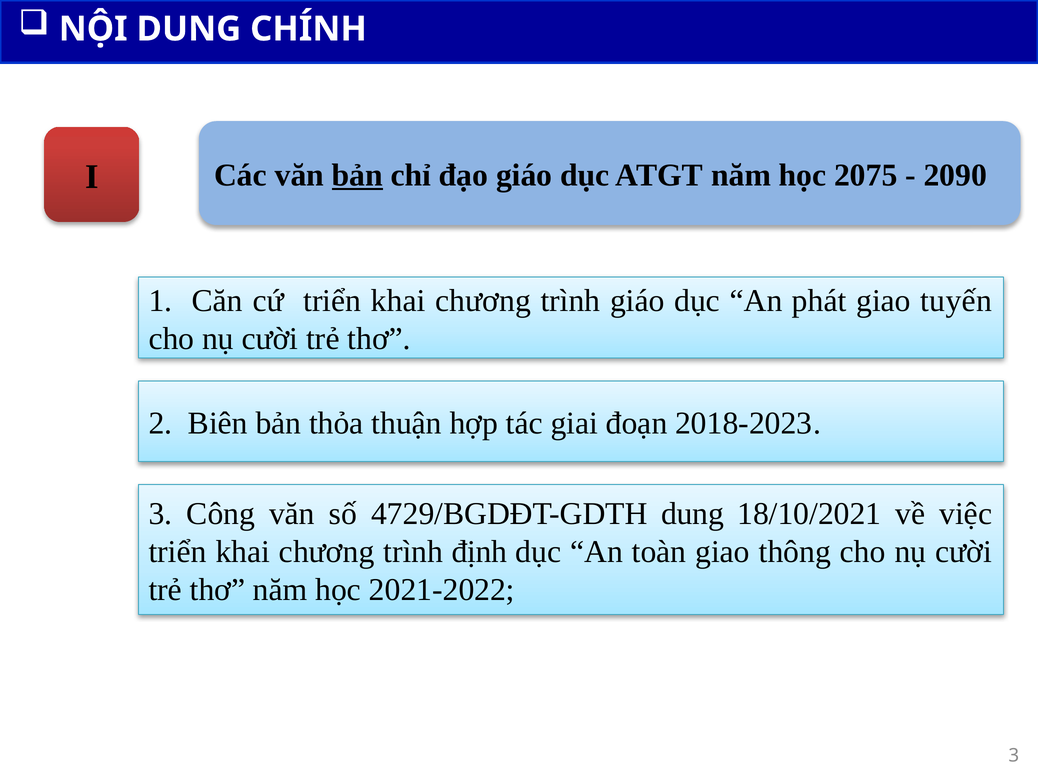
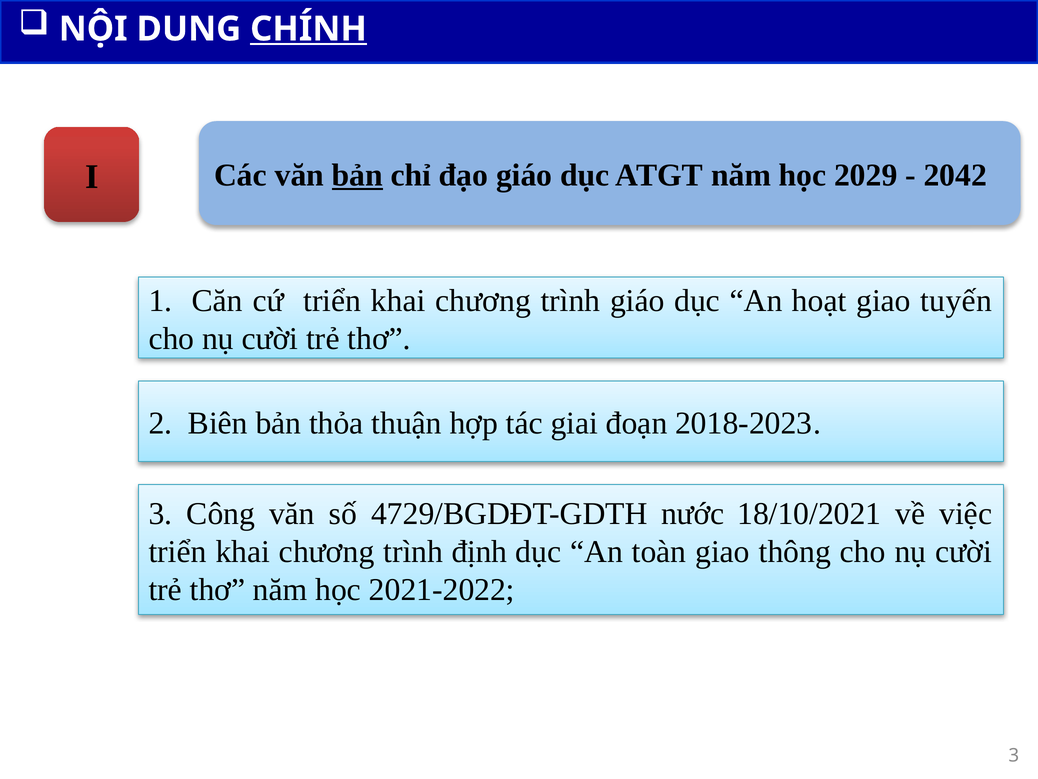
CHÍNH underline: none -> present (309, 29)
2075: 2075 -> 2029 (866, 175)
2090: 2090 -> 2042 (955, 175)
phát: phát -> hoạt (819, 300)
4729/BGDĐT-GDTH dung: dung -> nước (693, 513)
